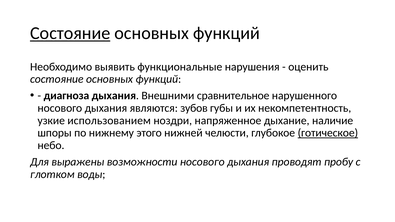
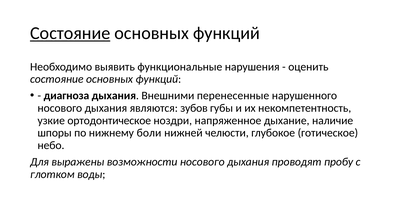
сравнительное: сравнительное -> перенесенные (233, 96)
использованием: использованием -> ортодонтическое (109, 121)
этого: этого -> боли (149, 133)
готическое underline: present -> none (328, 133)
